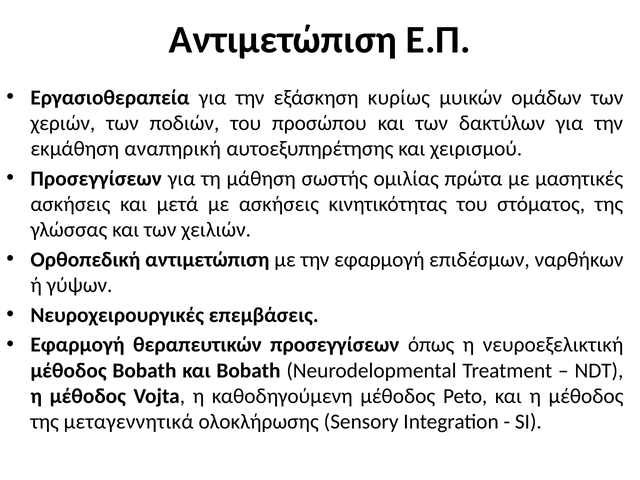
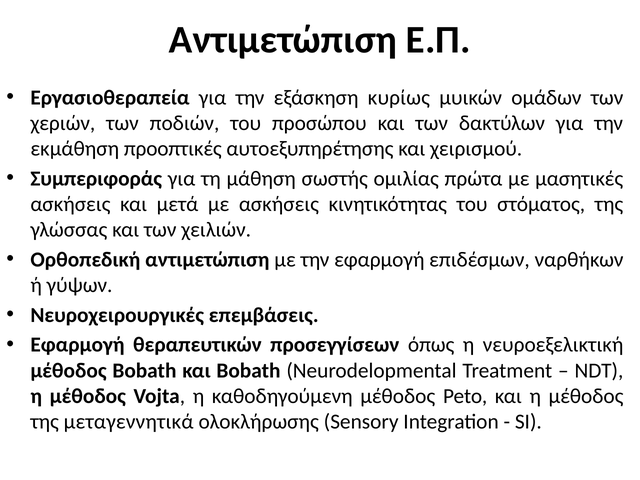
αναπηρική: αναπηρική -> προοπτικές (173, 149)
Προσεγγίσεων: Προσεγγίσεων -> Συμπεριφοράς (96, 179)
